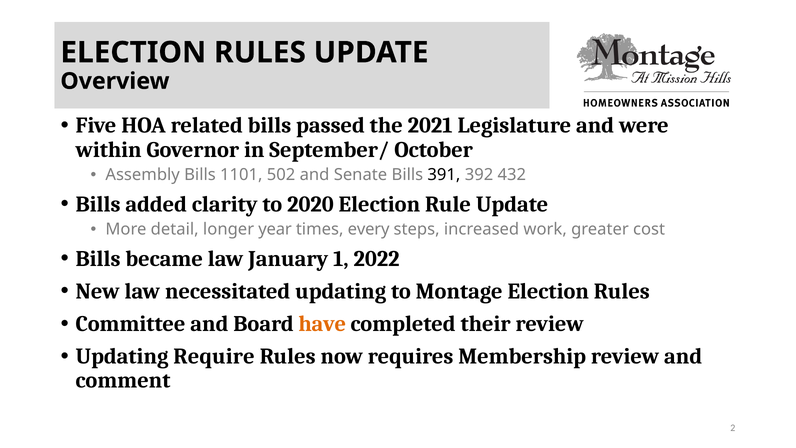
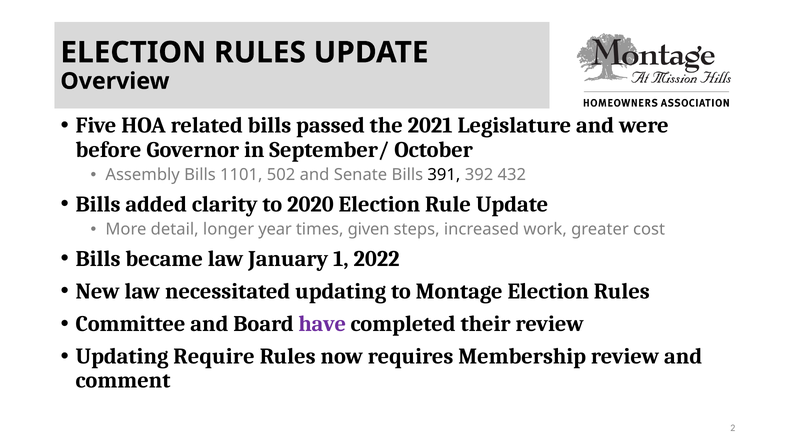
within: within -> before (109, 150)
every: every -> given (369, 229)
have colour: orange -> purple (322, 324)
